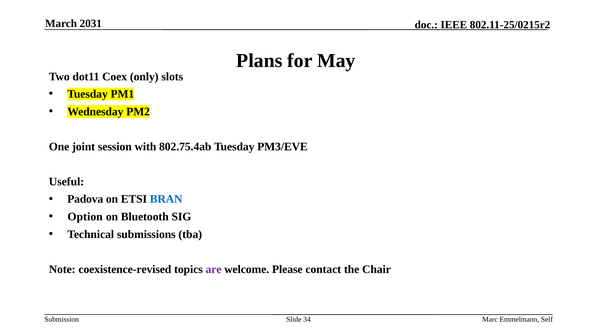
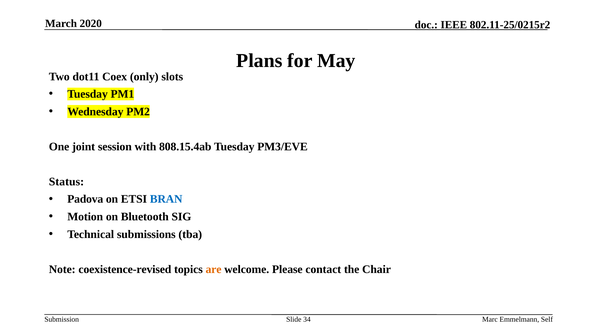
2031: 2031 -> 2020 (91, 24)
802.75.4ab: 802.75.4ab -> 808.15.4ab (185, 147)
Useful: Useful -> Status (66, 182)
Option: Option -> Motion (85, 217)
are colour: purple -> orange (214, 269)
